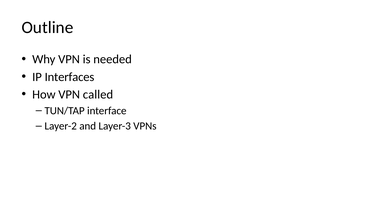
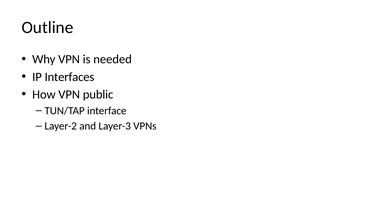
called: called -> public (98, 94)
